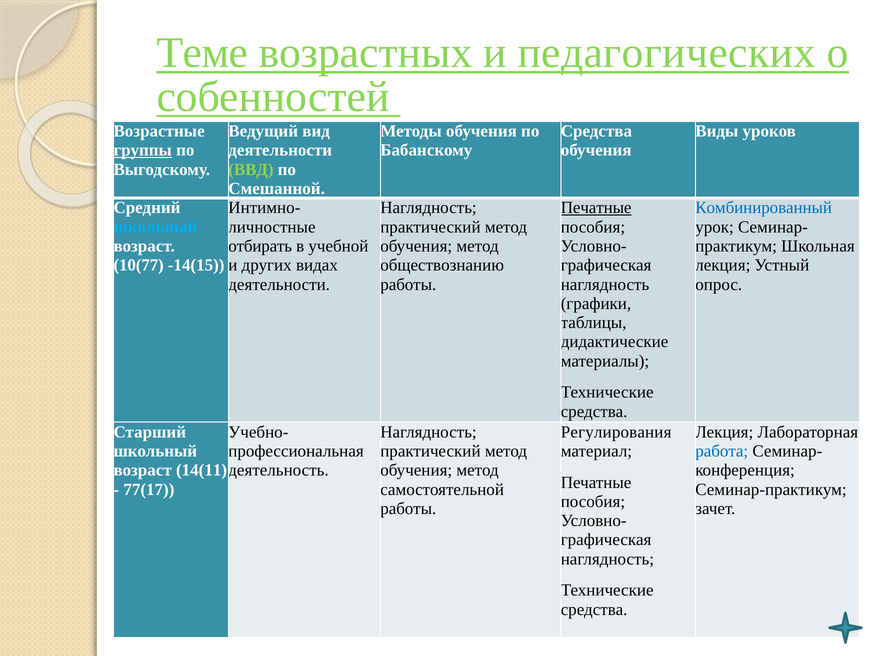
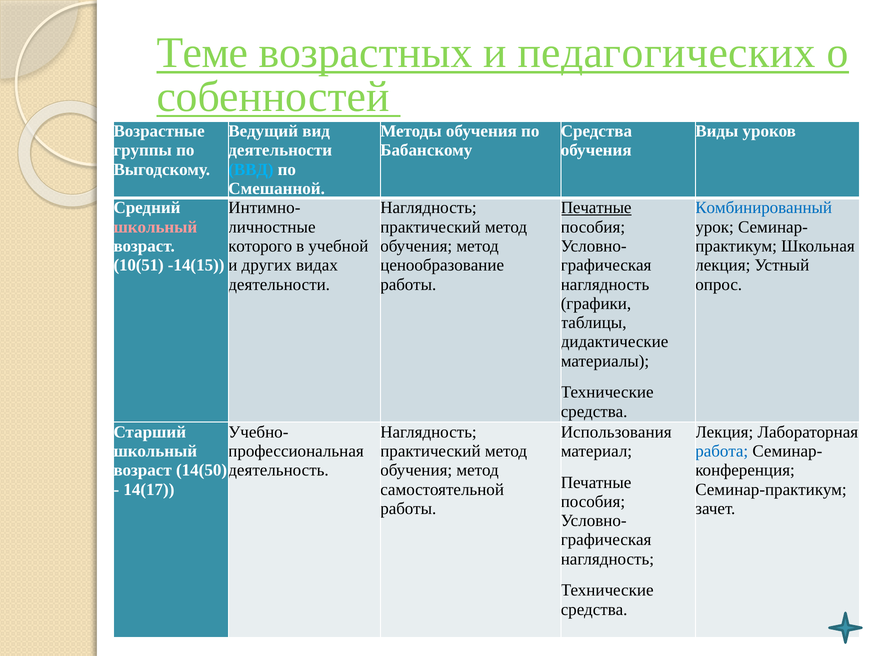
группы underline: present -> none (143, 150)
ВВД colour: light green -> light blue (251, 169)
школьный colour: light blue -> pink (155, 227)
отбирать: отбирать -> которого (260, 246)
10(77: 10(77 -> 10(51 (139, 265)
обществознанию: обществознанию -> ценообразование (442, 265)
Регулирования: Регулирования -> Использования (616, 432)
14(11: 14(11 -> 14(50 (202, 470)
77(17: 77(17 -> 14(17 (149, 489)
